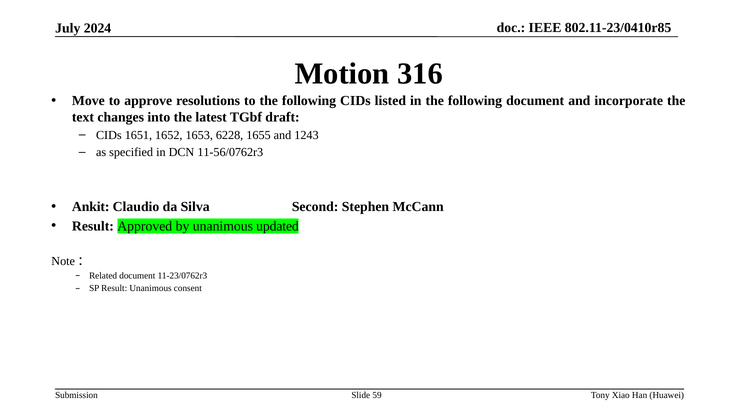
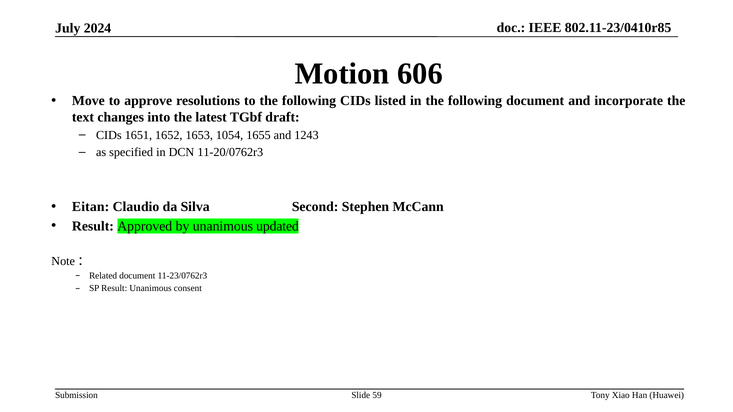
316: 316 -> 606 (420, 74)
6228: 6228 -> 1054 (230, 135)
11-56/0762r3: 11-56/0762r3 -> 11-20/0762r3 (230, 152)
Ankit: Ankit -> Eitan (91, 207)
